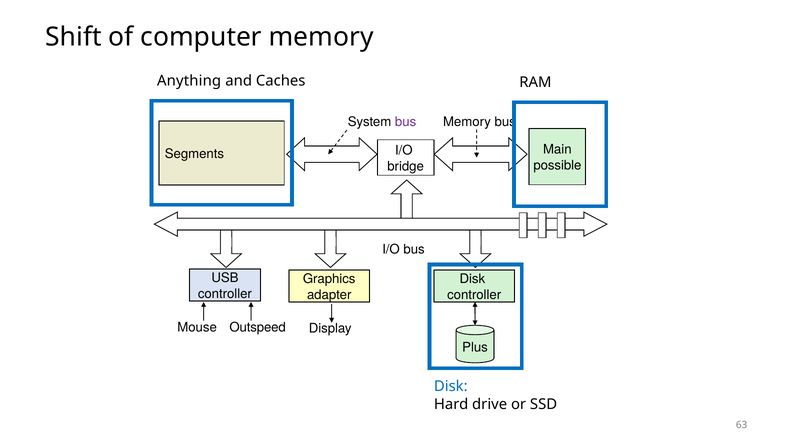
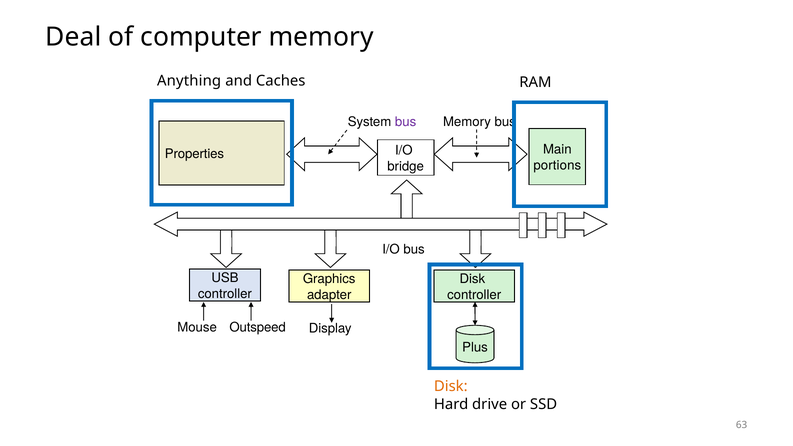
Shift: Shift -> Deal (73, 37)
Segments: Segments -> Properties (194, 154)
possible: possible -> portions (557, 165)
Disk colour: blue -> orange (451, 387)
